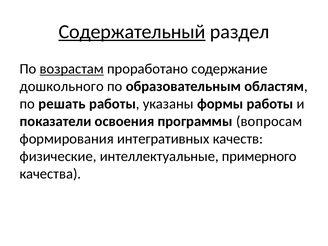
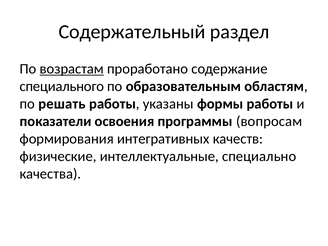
Содержательный underline: present -> none (132, 32)
дошкольного: дошкольного -> специального (62, 86)
примерного: примерного -> специально (259, 156)
